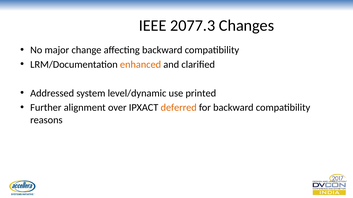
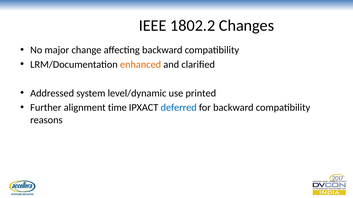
2077.3: 2077.3 -> 1802.2 (193, 26)
over: over -> time (117, 108)
deferred colour: orange -> blue (179, 108)
